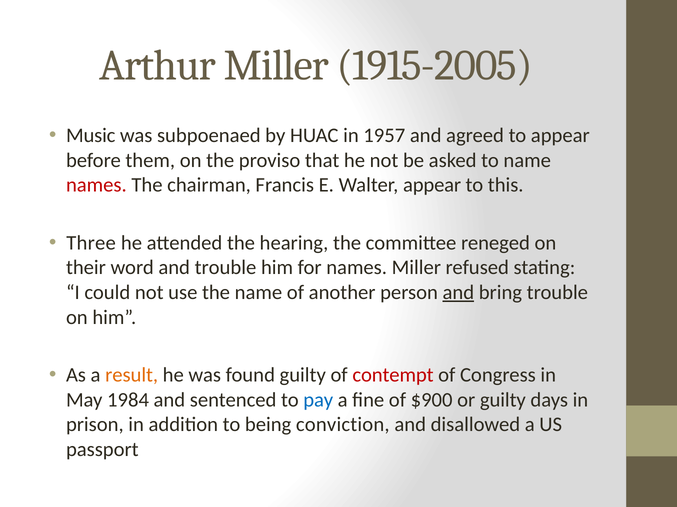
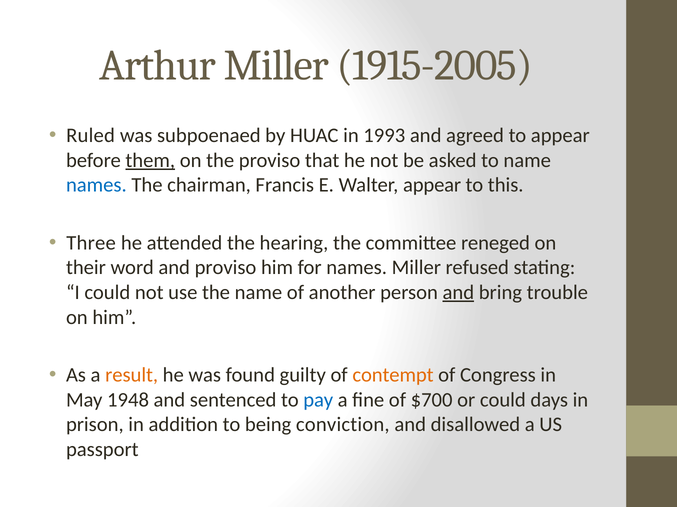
Music: Music -> Ruled (91, 136)
1957: 1957 -> 1993 (384, 136)
them underline: none -> present (150, 161)
names colour: red -> blue (96, 185)
and trouble: trouble -> proviso (226, 268)
contempt colour: red -> orange (393, 376)
1984: 1984 -> 1948 (128, 400)
$900: $900 -> $700 (432, 400)
or guilty: guilty -> could (503, 400)
